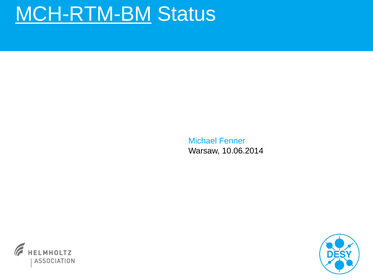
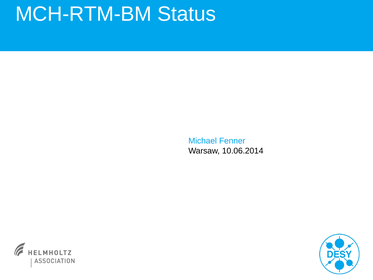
MCH-RTM-BM underline: present -> none (83, 14)
